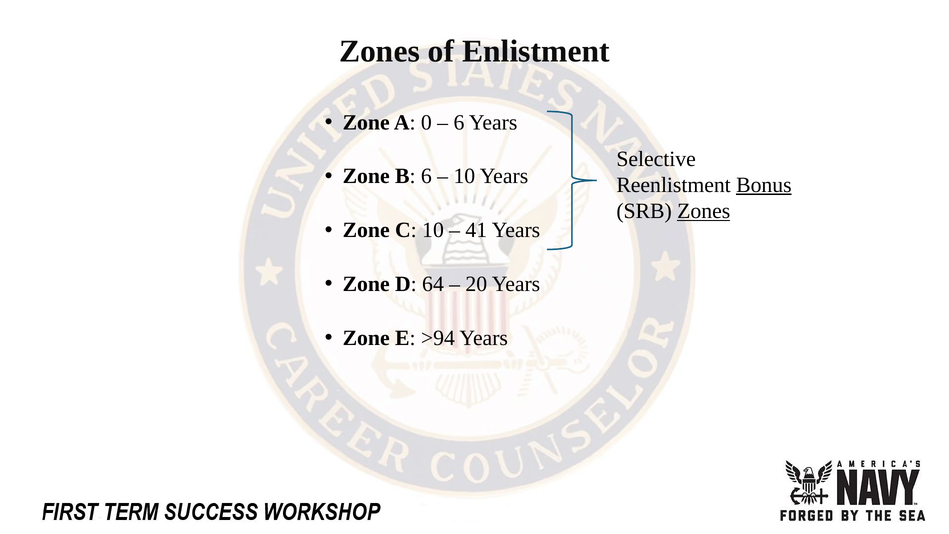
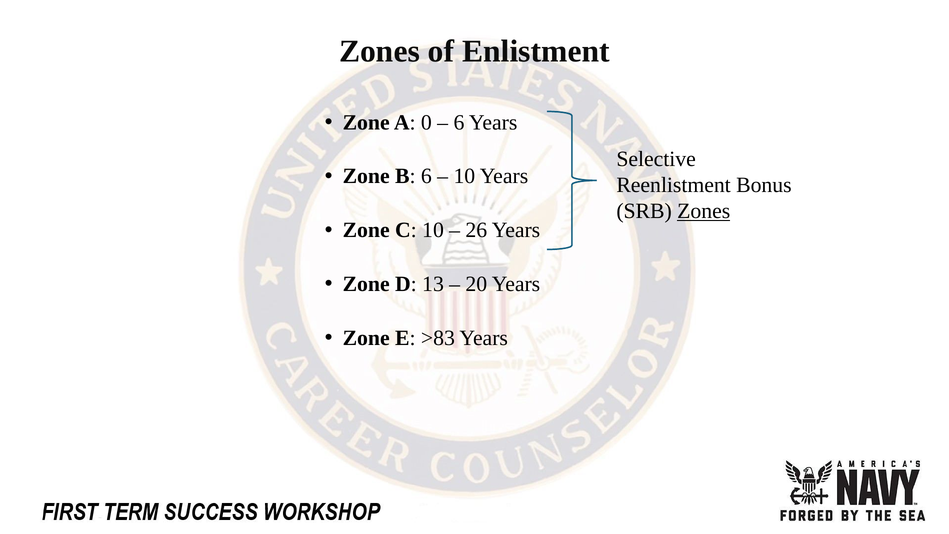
Bonus underline: present -> none (764, 185)
41: 41 -> 26 (476, 230)
64: 64 -> 13 (433, 284)
>94: >94 -> >83 (438, 338)
